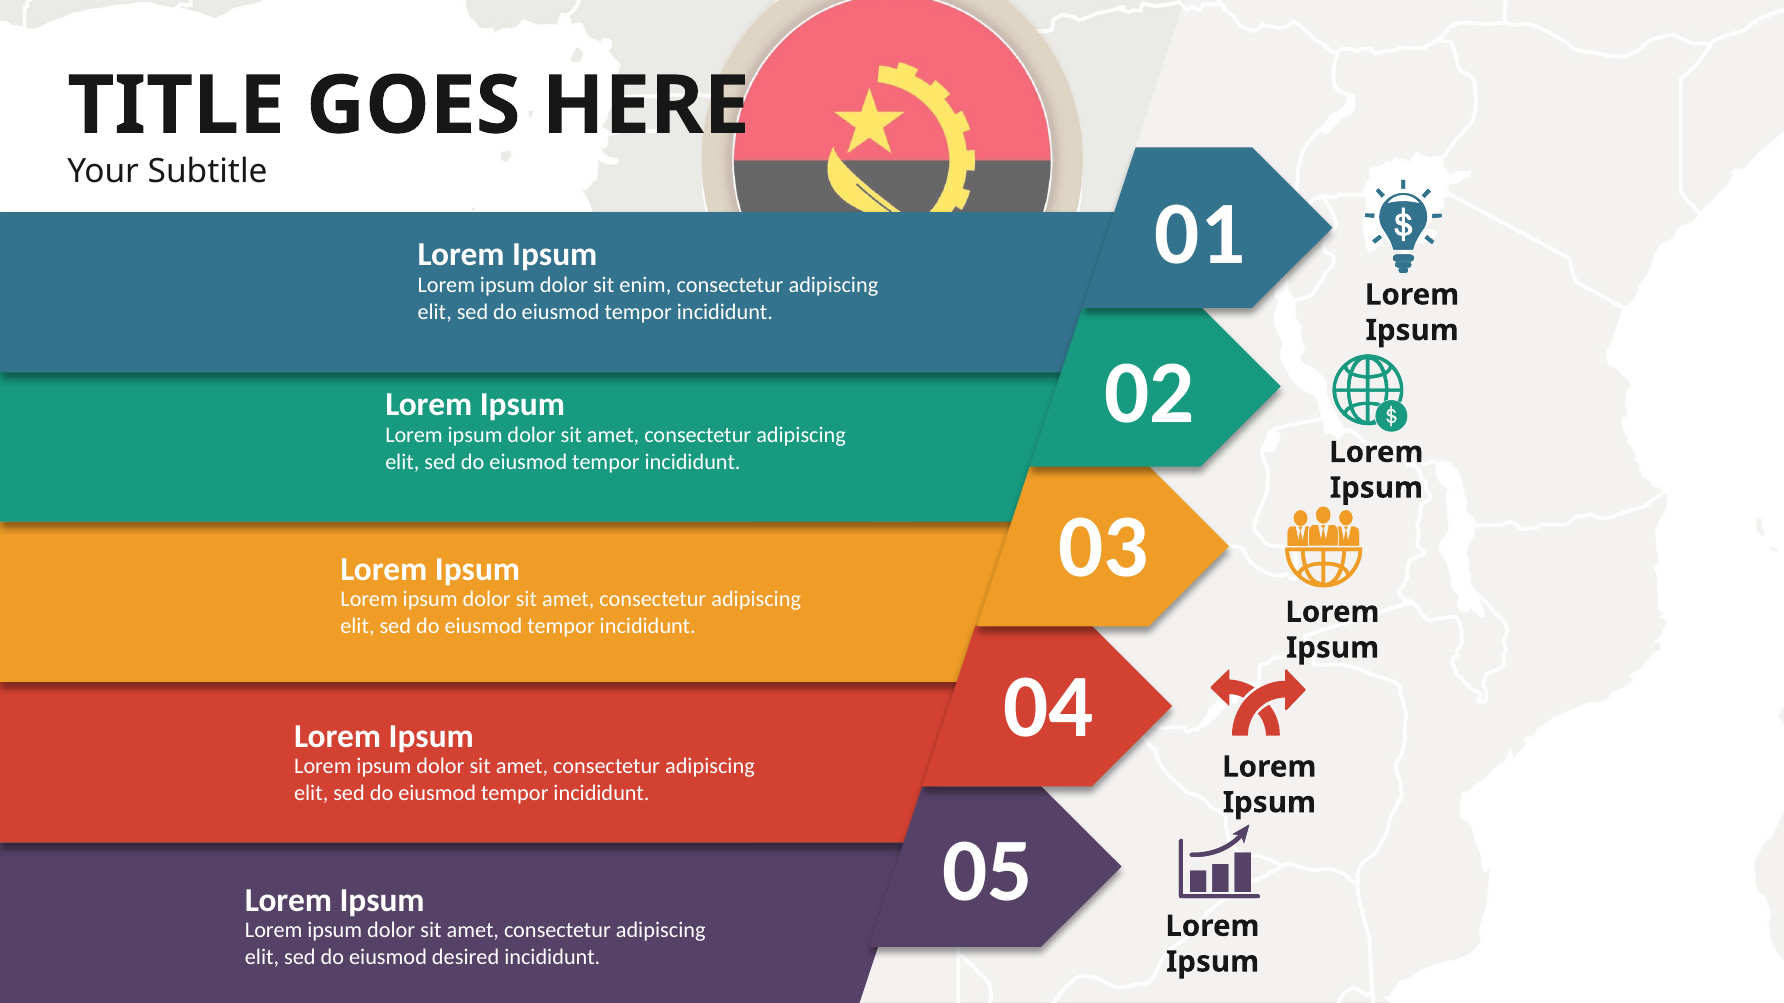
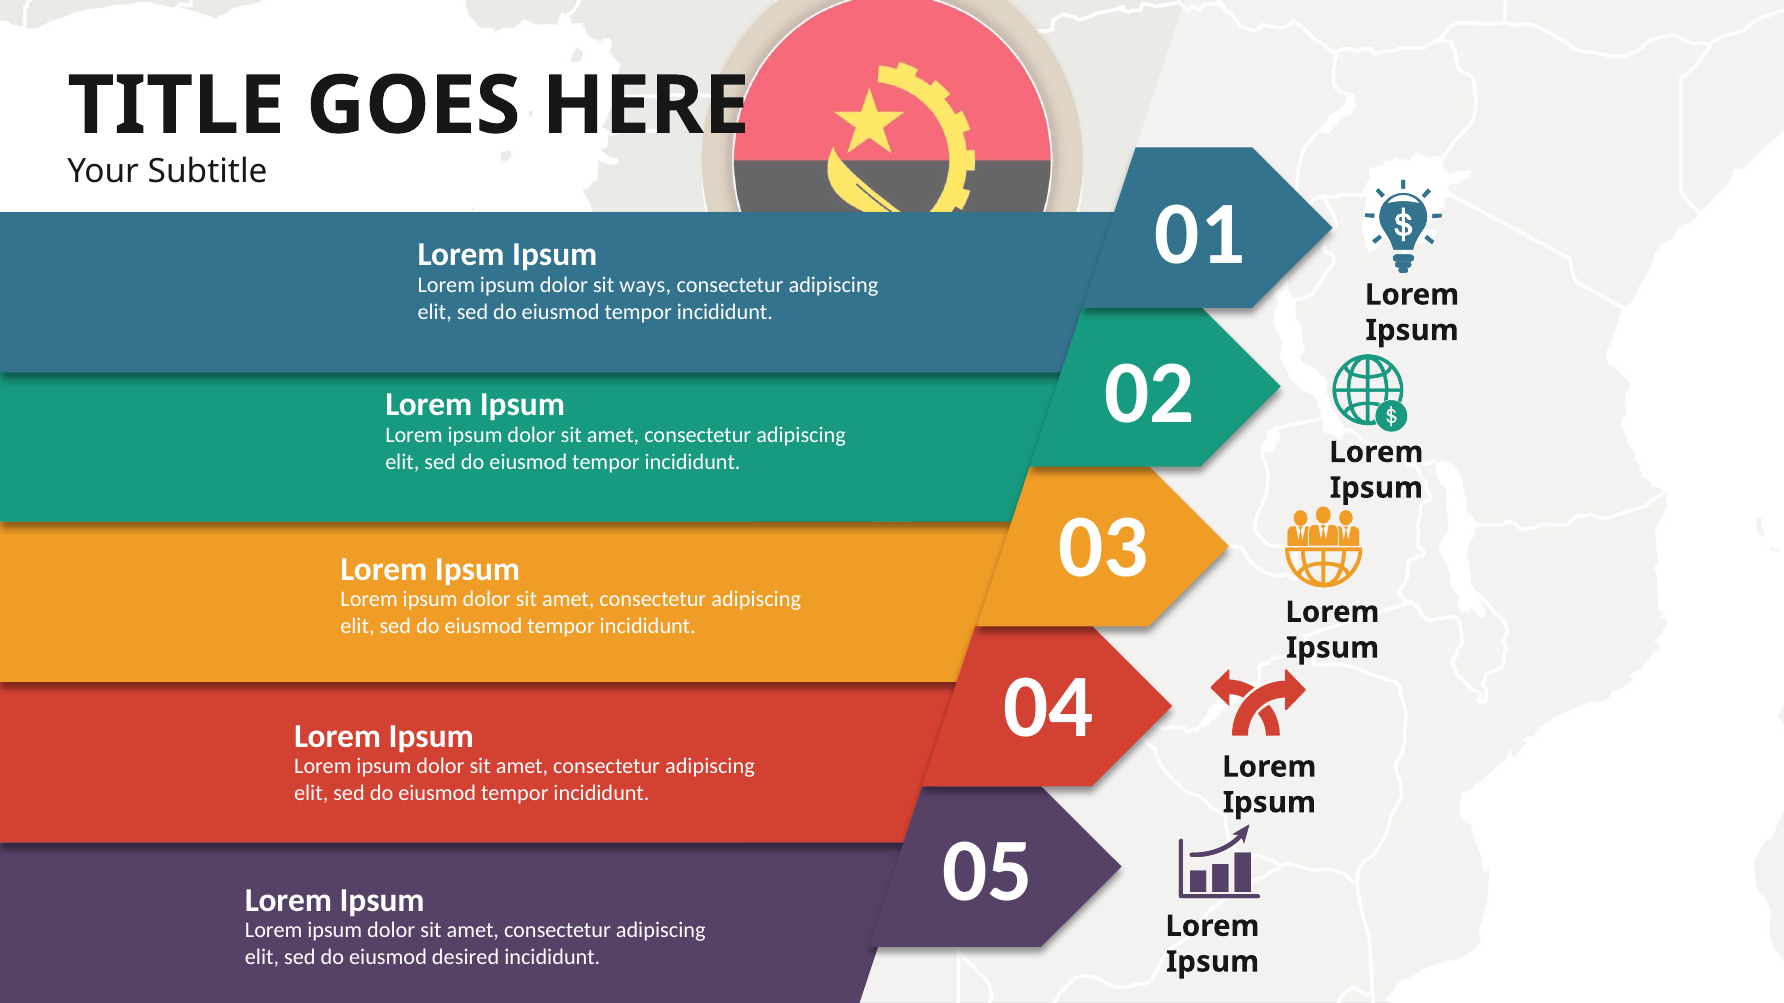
enim: enim -> ways (645, 285)
